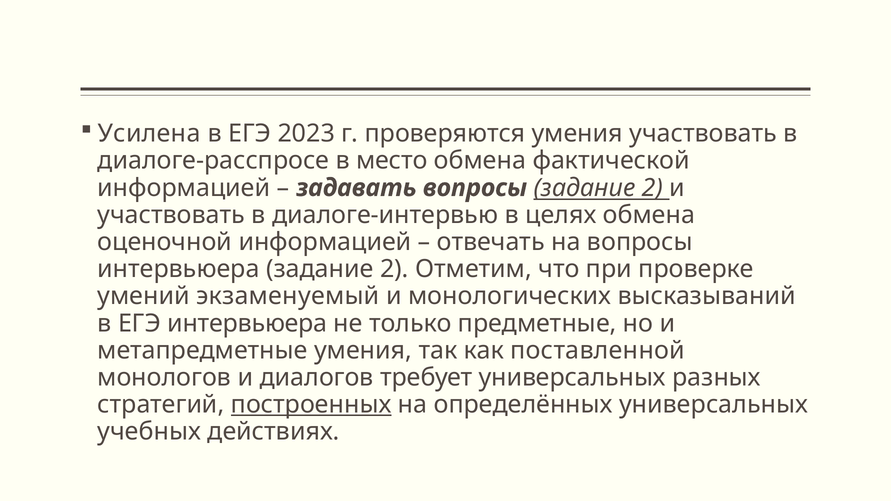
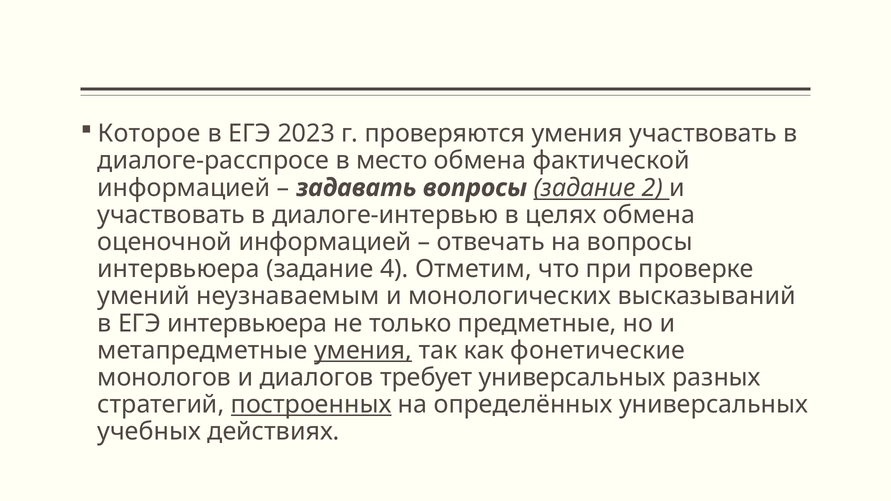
Усилена: Усилена -> Которое (149, 134)
интервьюера задание 2: 2 -> 4 (394, 269)
экзаменуемый: экзаменуемый -> неузнаваемым (288, 296)
умения underline: none -> present (363, 350)
поставленной: поставленной -> фонетические (598, 350)
